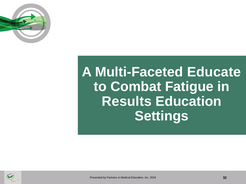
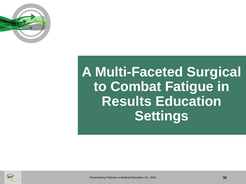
Educate: Educate -> Surgical (214, 72)
